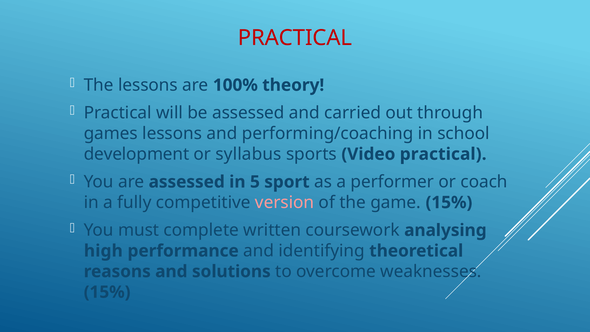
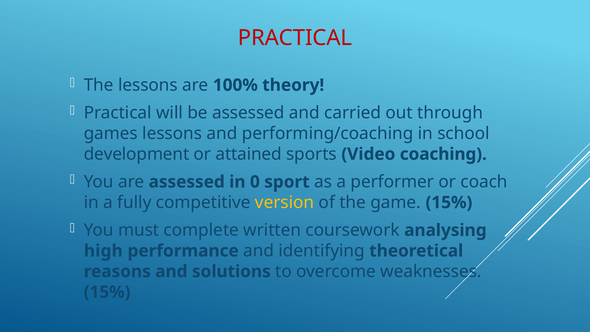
syllabus: syllabus -> attained (249, 154)
Video practical: practical -> coaching (443, 154)
5: 5 -> 0 (255, 182)
version colour: pink -> yellow (285, 202)
